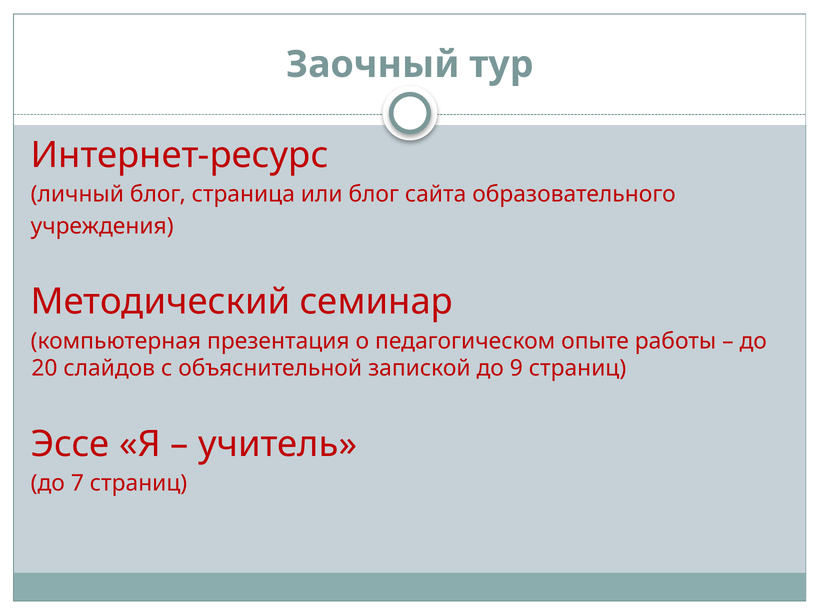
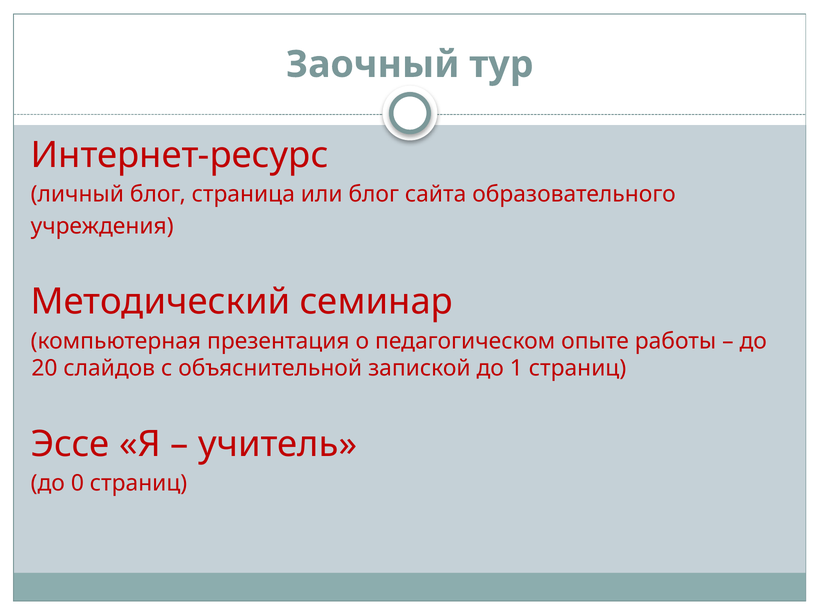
9: 9 -> 1 (516, 368)
7: 7 -> 0 (77, 483)
